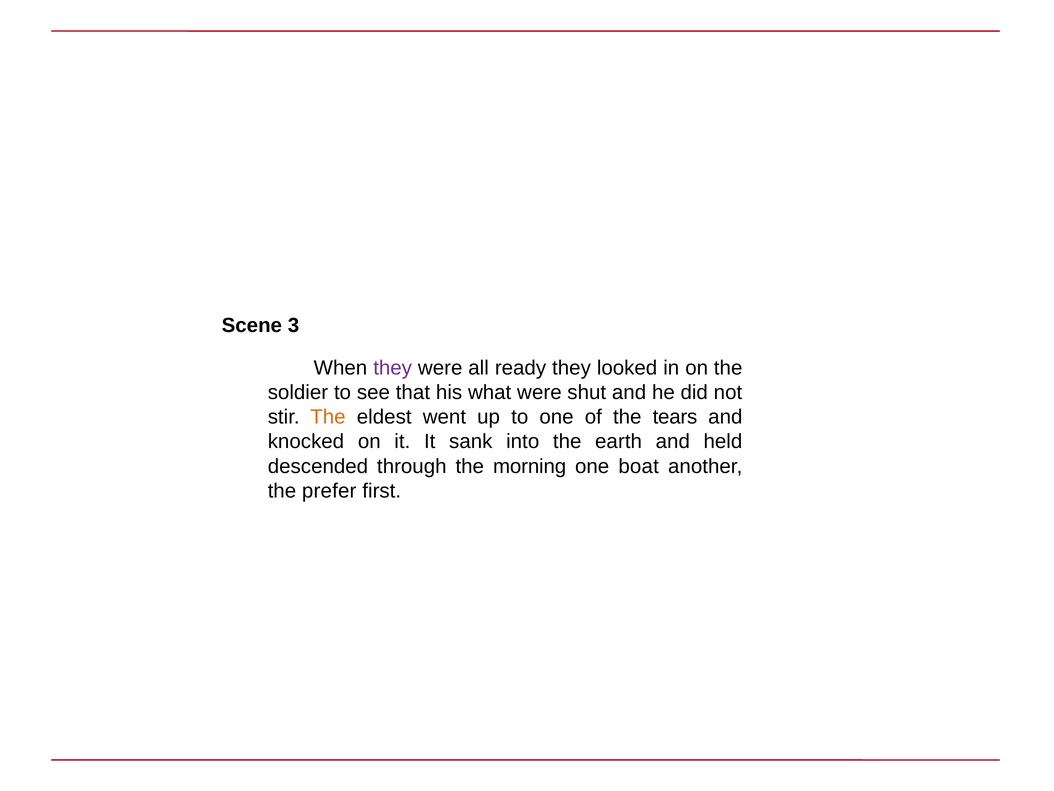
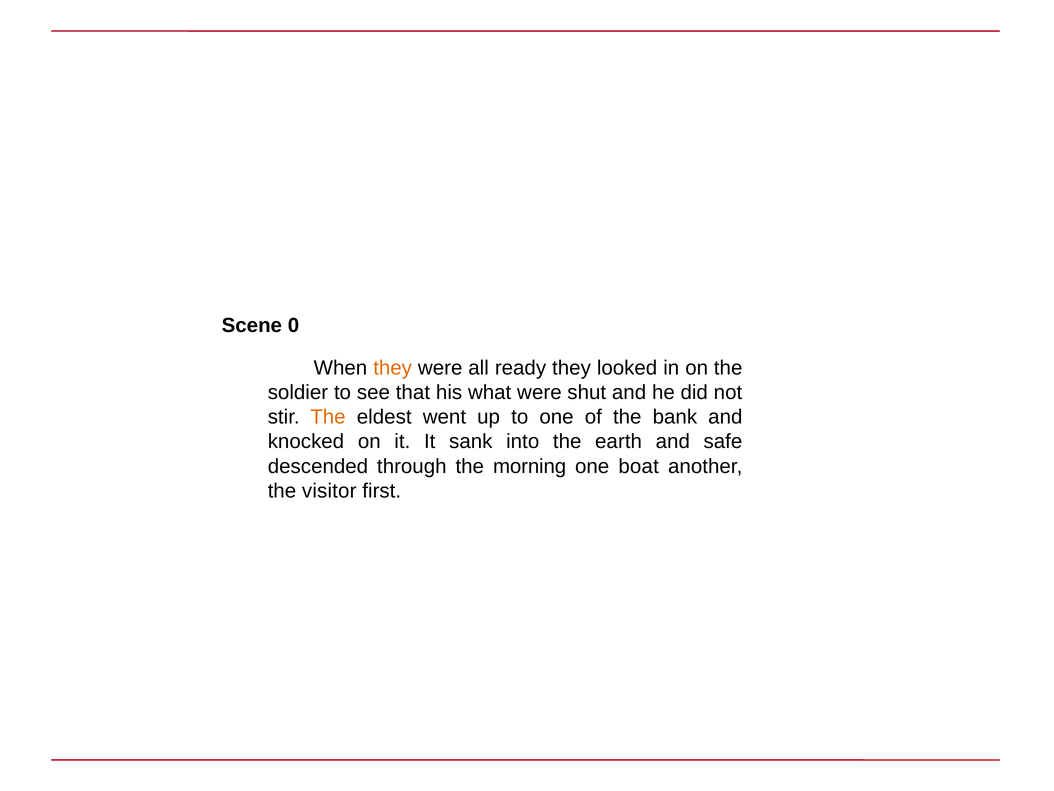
3: 3 -> 0 (294, 325)
they colour: purple -> orange (393, 368)
tears: tears -> bank (675, 417)
held: held -> safe (723, 441)
prefer: prefer -> visitor (329, 491)
